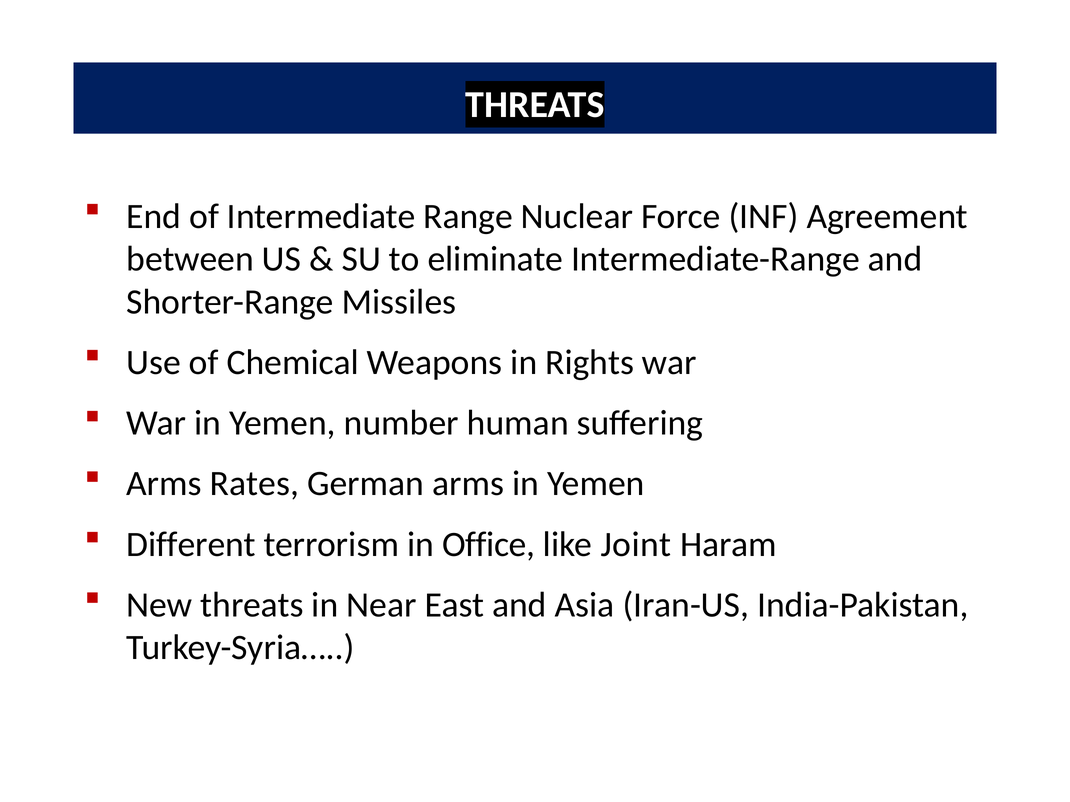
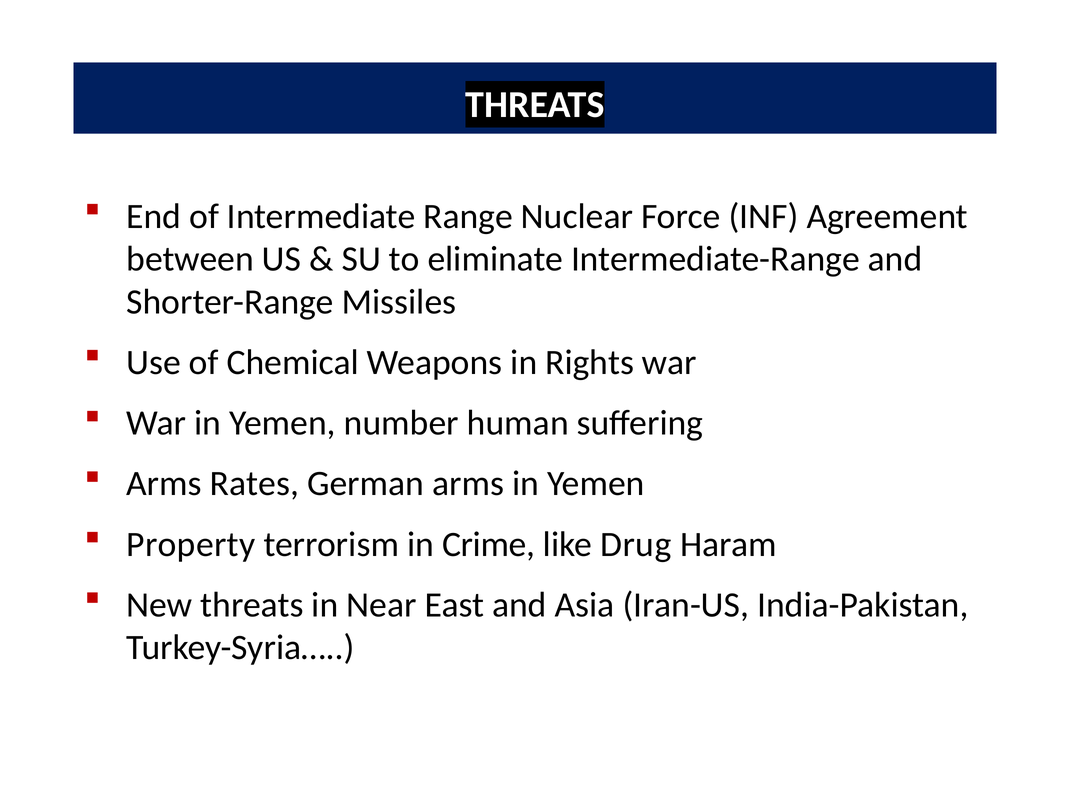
Different: Different -> Property (191, 545)
Office: Office -> Crime (489, 545)
Joint: Joint -> Drug (636, 545)
